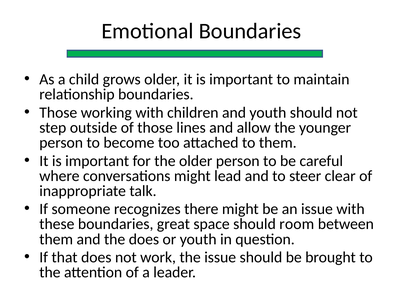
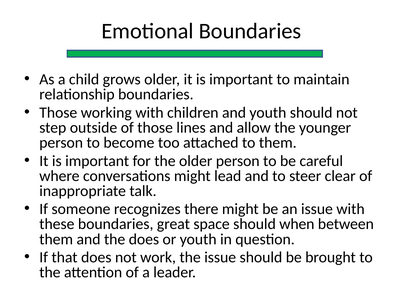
room: room -> when (297, 224)
